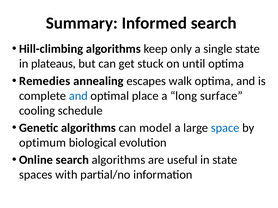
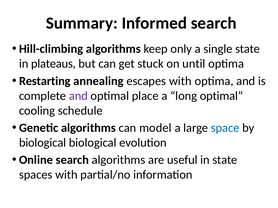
Remedies: Remedies -> Restarting (45, 81)
escapes walk: walk -> with (180, 81)
and colour: blue -> purple (78, 96)
long surface: surface -> optimal (221, 96)
optimum: optimum -> biological (43, 143)
